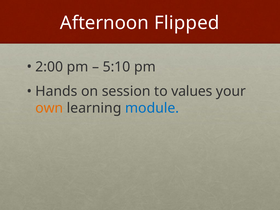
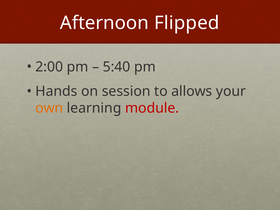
5:10: 5:10 -> 5:40 (117, 67)
values: values -> allows (192, 91)
module colour: blue -> red (152, 108)
